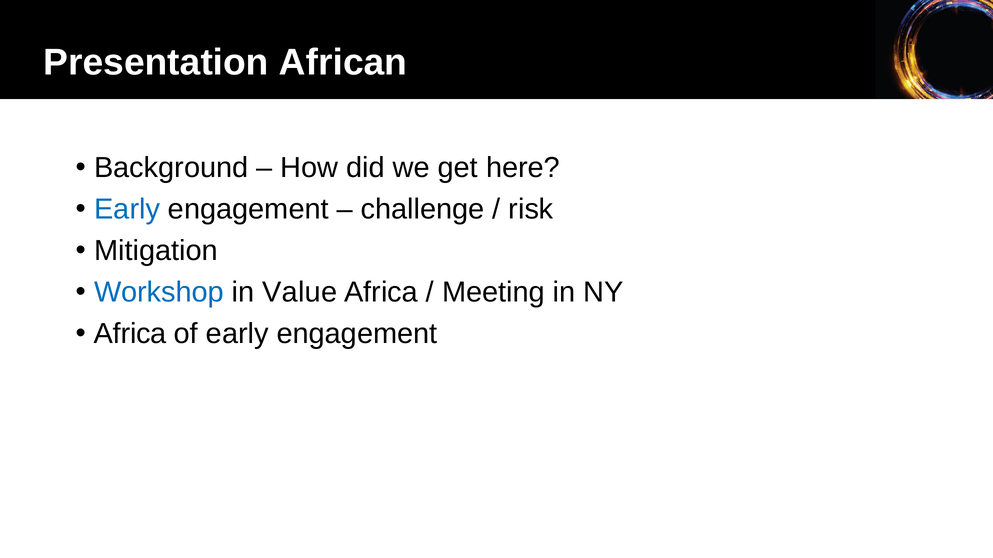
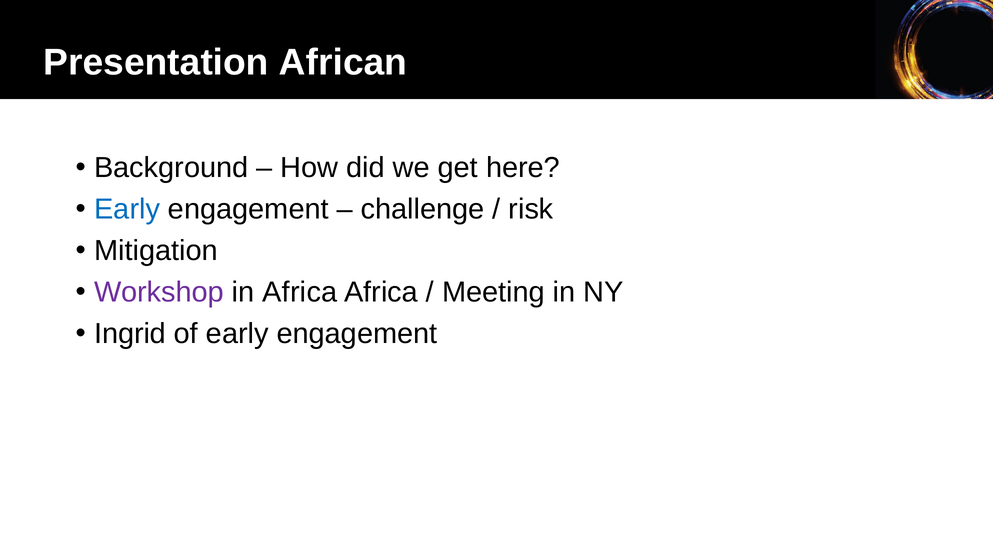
Workshop colour: blue -> purple (159, 293)
in Value: Value -> Africa (300, 293)
Africa: Africa -> Ingrid (130, 334)
